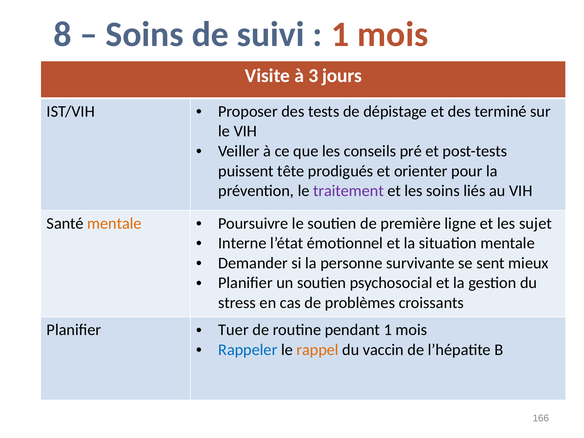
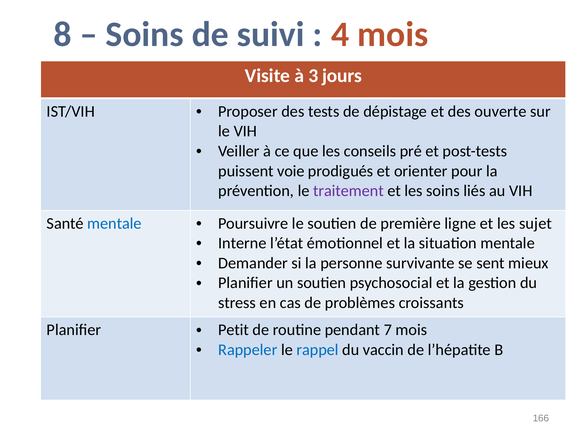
1: 1 -> 4 (340, 35)
terminé: terminé -> ouverte (500, 111)
tête: tête -> voie (291, 171)
mentale colour: orange -> blue (114, 223)
Tuer: Tuer -> Petit (234, 330)
pendant 1: 1 -> 7 (388, 330)
rappel colour: orange -> blue (318, 350)
